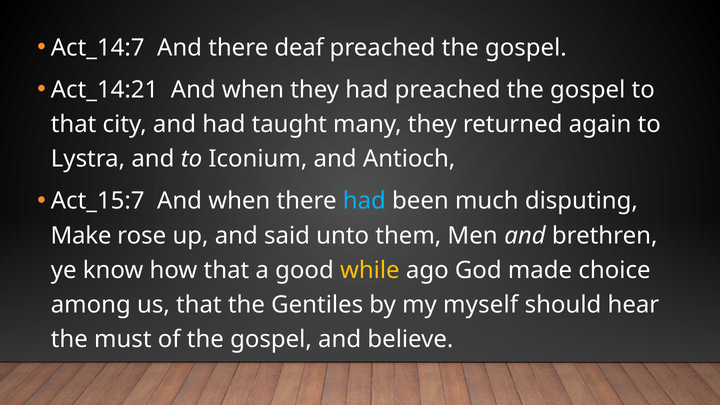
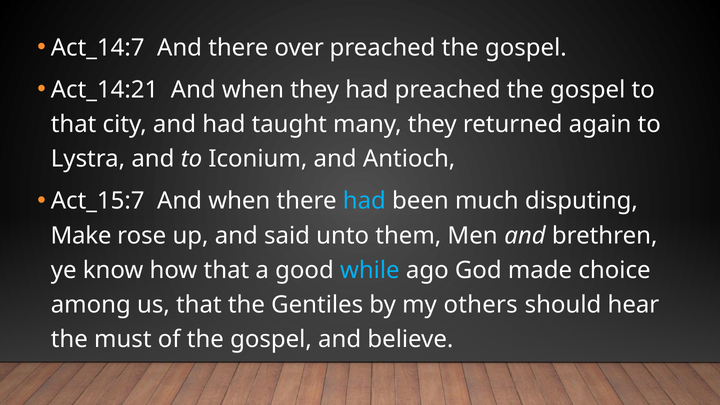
deaf: deaf -> over (299, 48)
while colour: yellow -> light blue (370, 270)
myself: myself -> others (481, 305)
